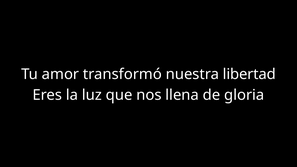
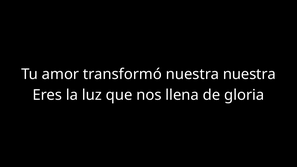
nuestra libertad: libertad -> nuestra (249, 74)
